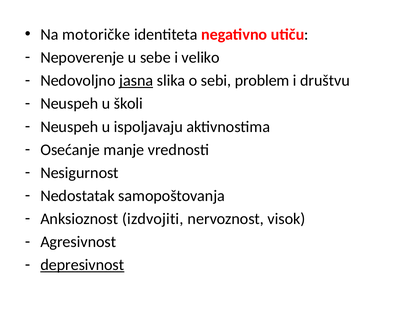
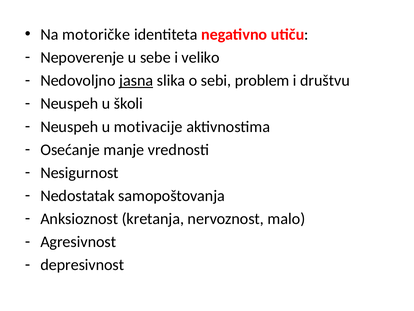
ispoljavaju: ispoljavaju -> motivacije (148, 126)
izdvojiti: izdvojiti -> kretanja (153, 219)
visok: visok -> malo (286, 219)
depresivnost underline: present -> none (82, 265)
